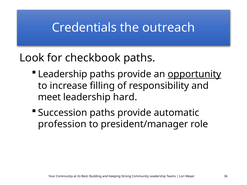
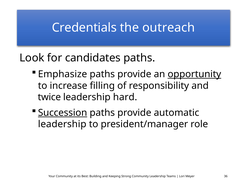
checkbook: checkbook -> candidates (93, 58)
Leadership: Leadership -> Emphasize (63, 74)
meet: meet -> twice (49, 97)
Succession underline: none -> present (63, 113)
profession: profession -> leadership (62, 124)
